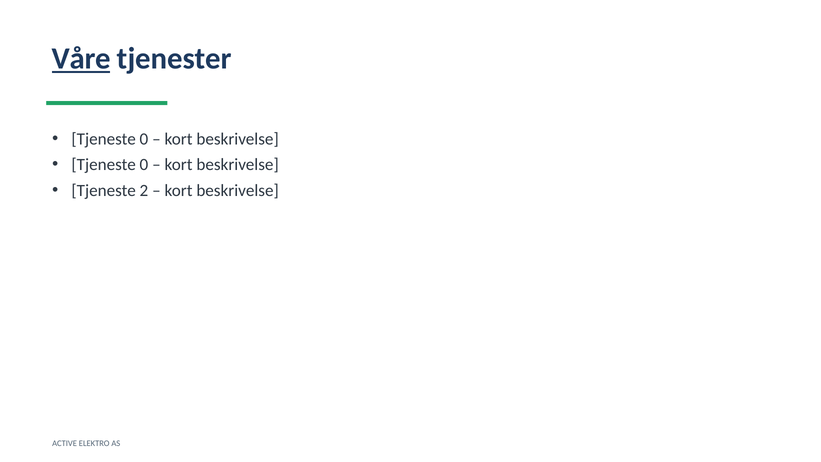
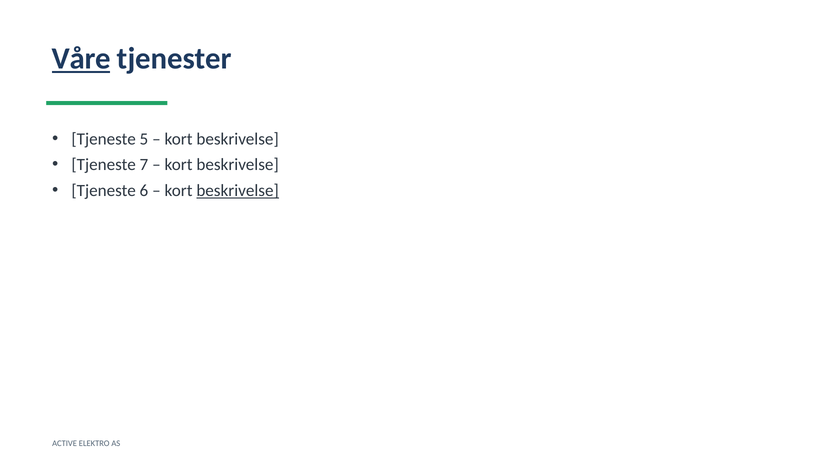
0: 0 -> 5 (144, 139)
0: 0 -> 7 (144, 165)
2: 2 -> 6 (144, 190)
beskrivelse underline: none -> present (238, 190)
